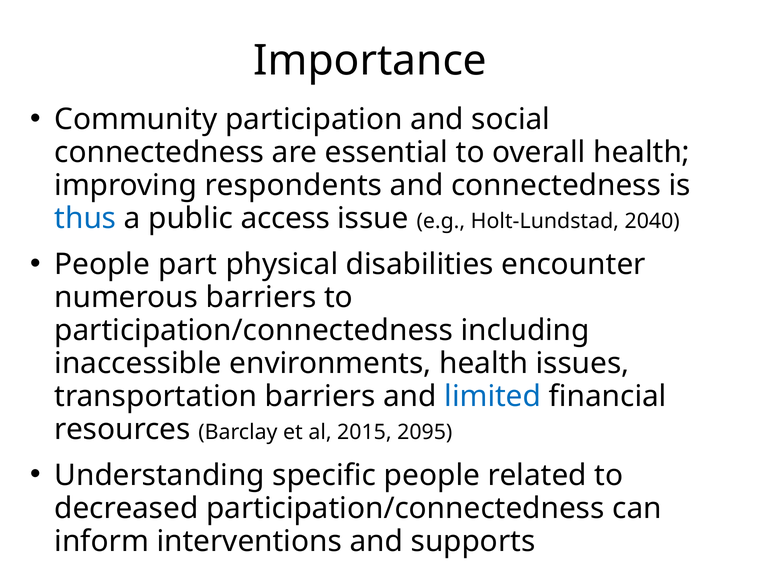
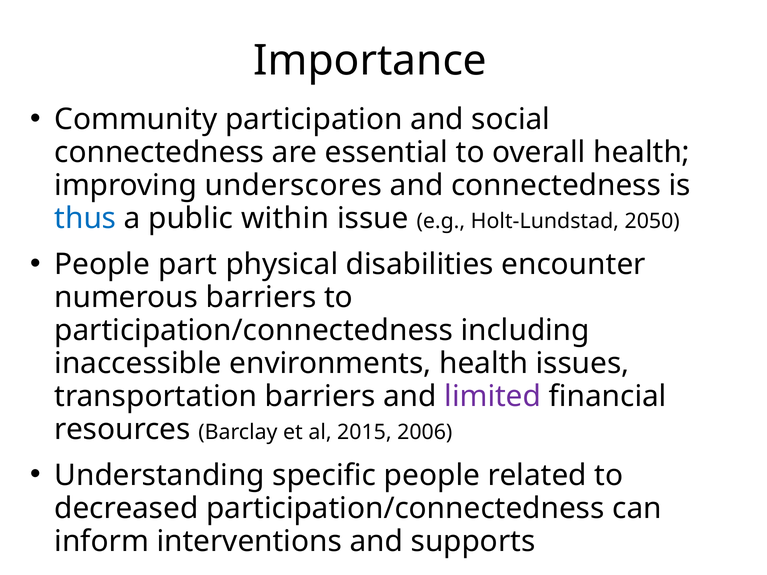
respondents: respondents -> underscores (293, 186)
access: access -> within (285, 219)
2040: 2040 -> 2050 (652, 221)
limited colour: blue -> purple (493, 397)
2095: 2095 -> 2006 (425, 432)
